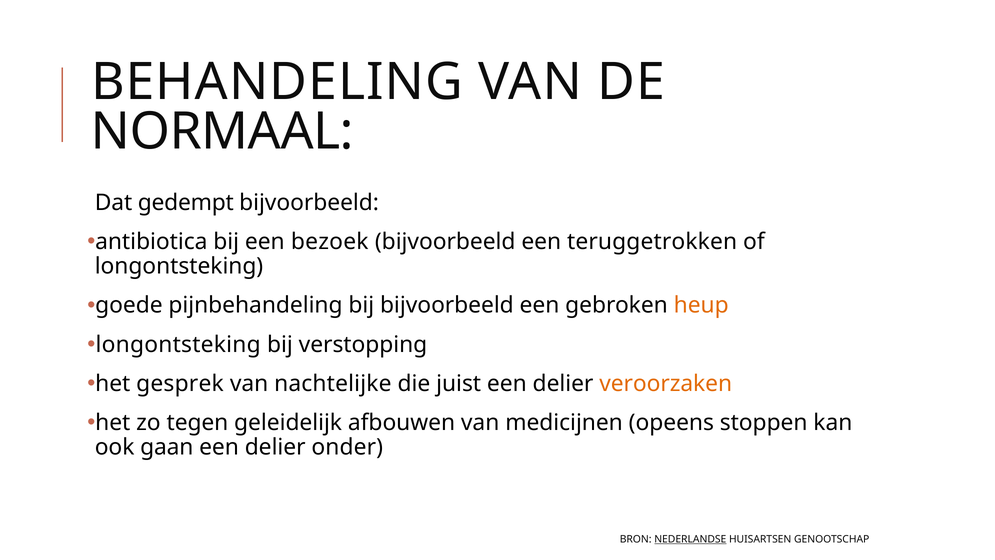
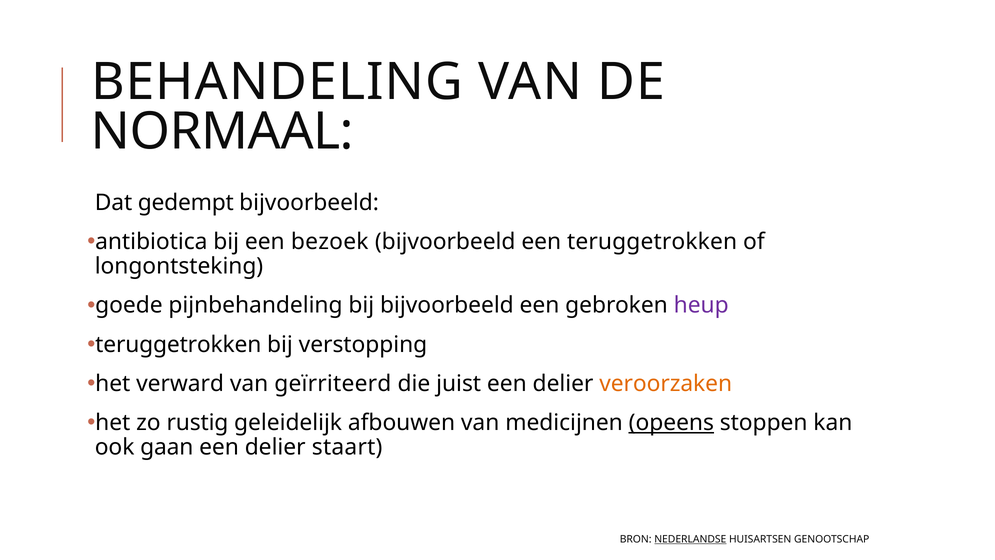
heup colour: orange -> purple (701, 305)
longontsteking: longontsteking -> teruggetrokken (178, 344)
gesprek: gesprek -> verward (180, 383)
nachtelijke: nachtelijke -> geïrriteerd (333, 383)
tegen: tegen -> rustig (197, 423)
opeens underline: none -> present (671, 423)
onder: onder -> staart (347, 447)
